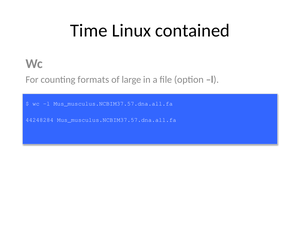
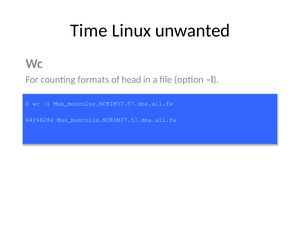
contained: contained -> unwanted (193, 31)
large: large -> head (131, 80)
